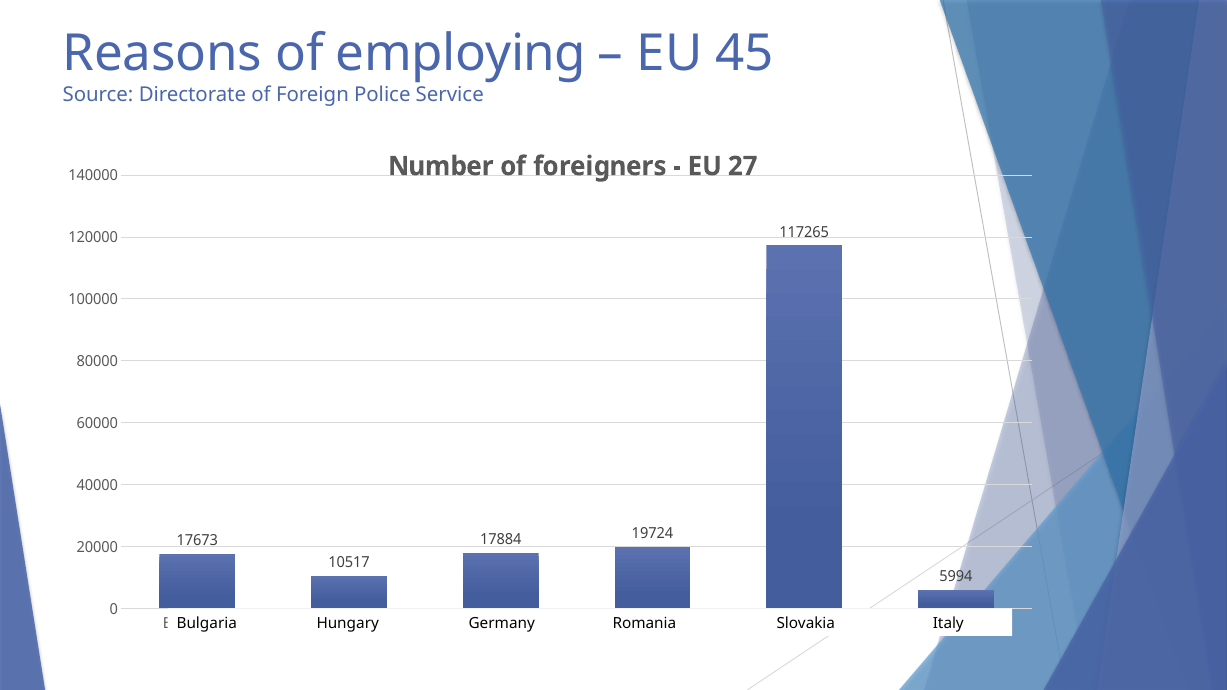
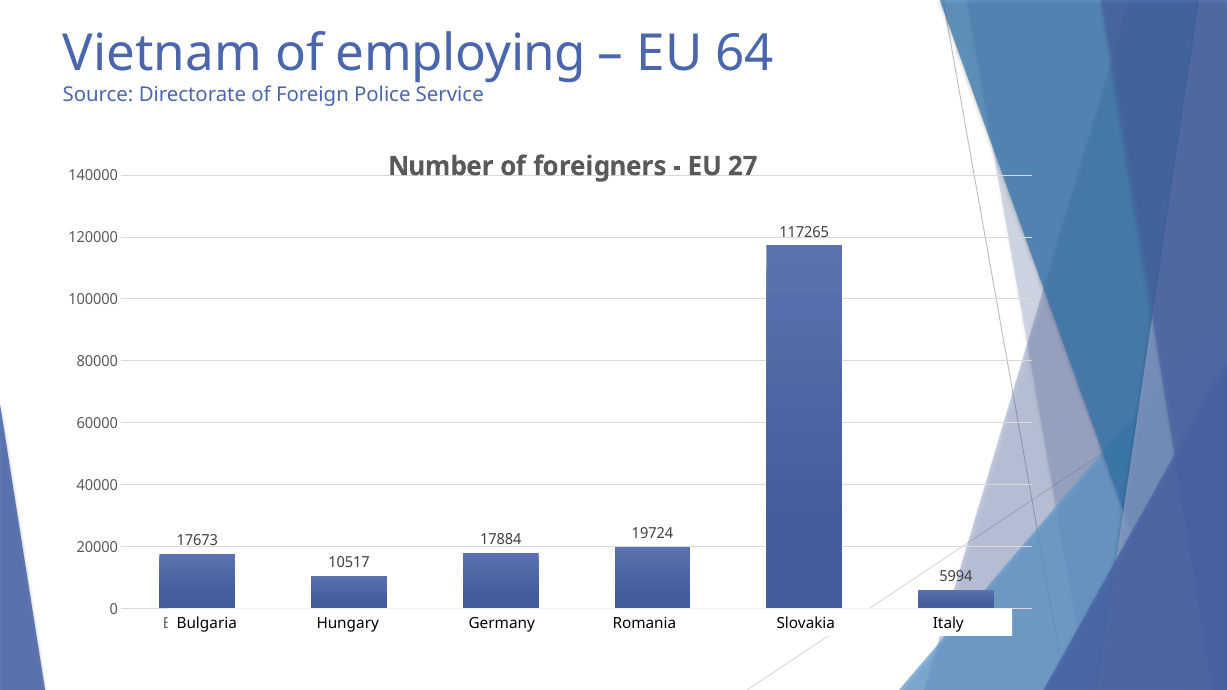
Reasons: Reasons -> Vietnam (162, 54)
45: 45 -> 64 (745, 54)
